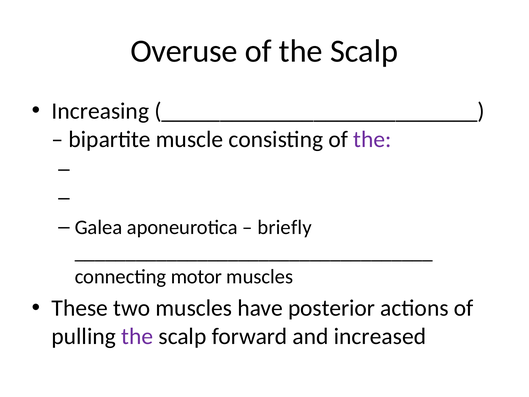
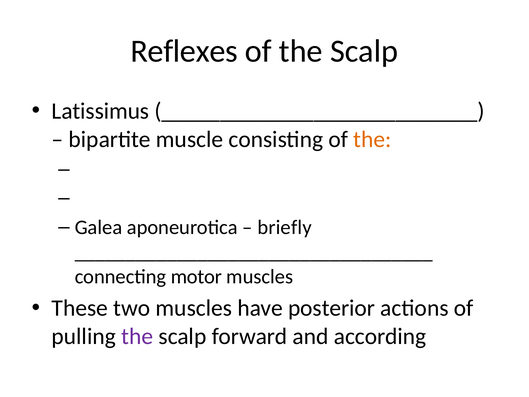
Overuse: Overuse -> Reflexes (184, 51)
Increasing: Increasing -> Latissimus (100, 111)
the colour: purple -> orange (372, 139)
increased: increased -> according (380, 336)
